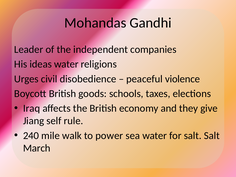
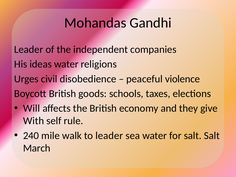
Iraq: Iraq -> Will (32, 108)
Jiang: Jiang -> With (34, 121)
to power: power -> leader (109, 136)
